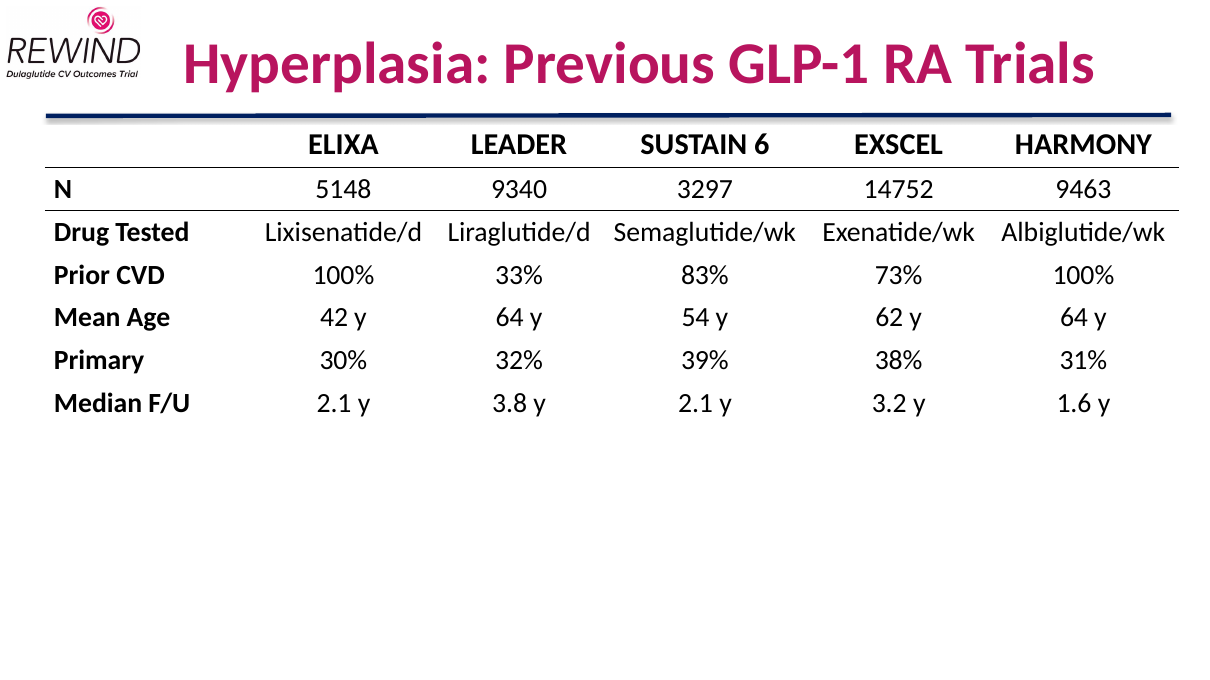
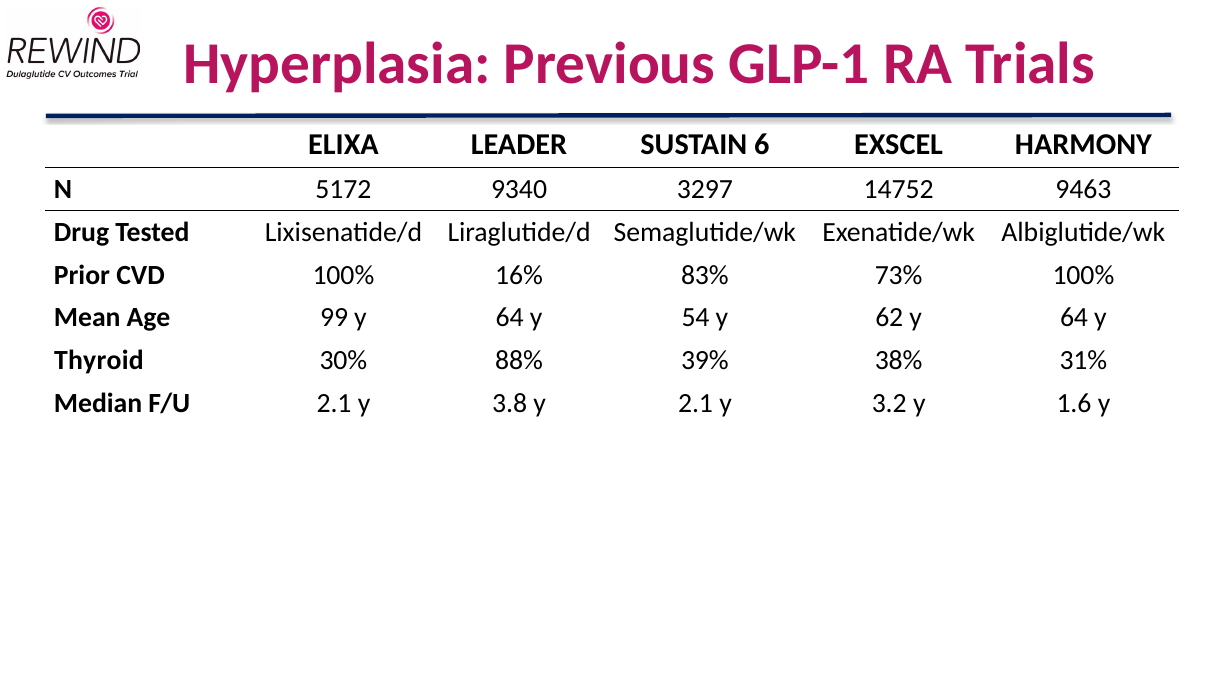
5148: 5148 -> 5172 (343, 190)
33%: 33% -> 16% (519, 275)
42: 42 -> 99 (334, 318)
Primary: Primary -> Thyroid (99, 361)
32%: 32% -> 88% (519, 361)
